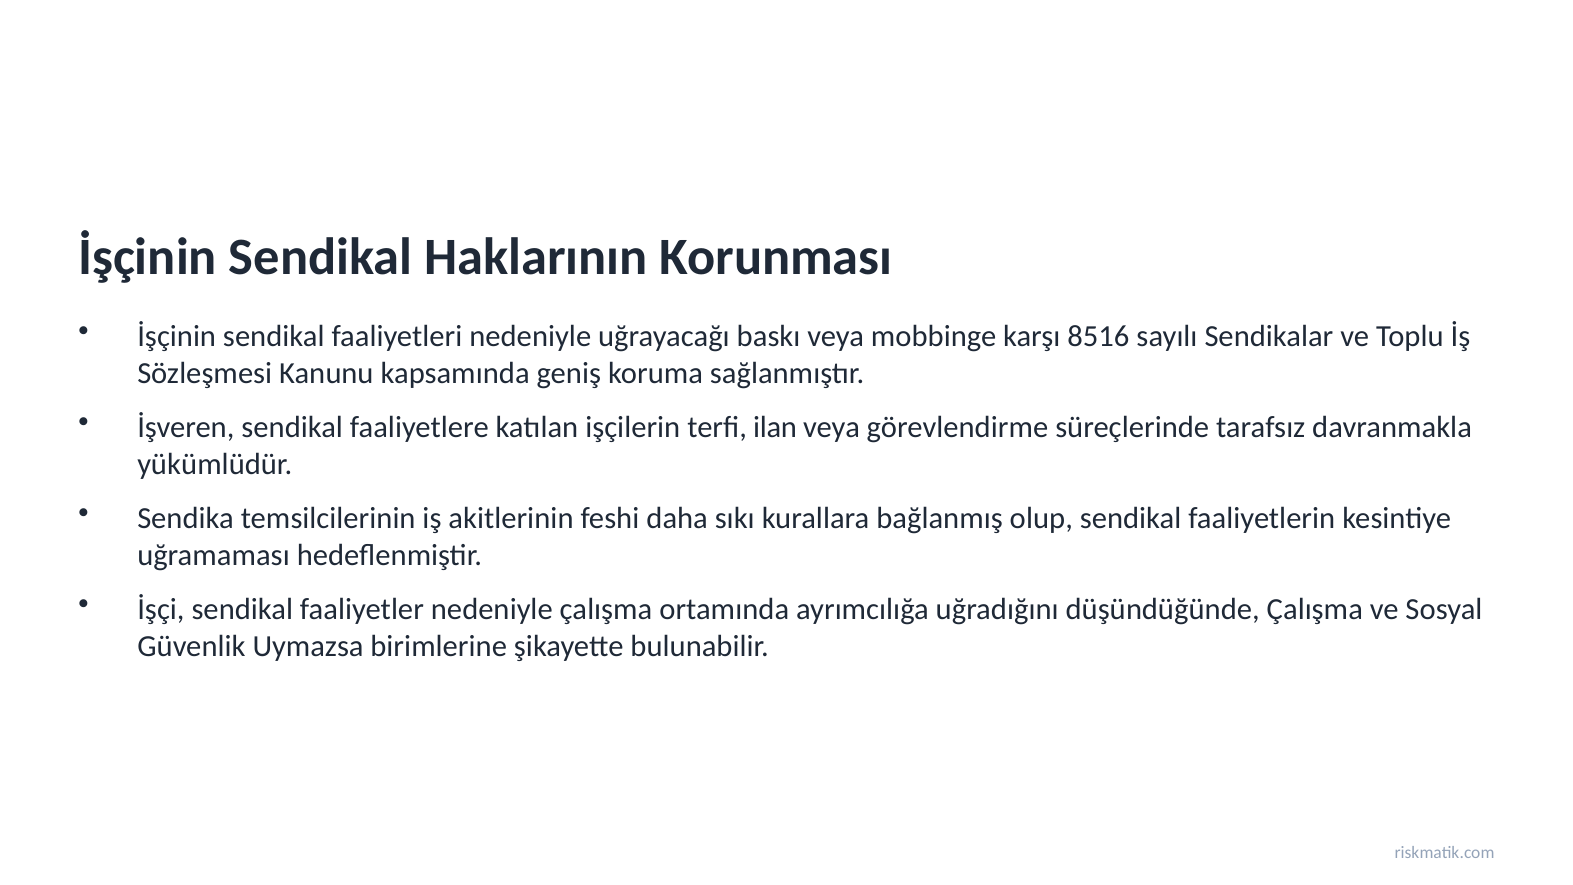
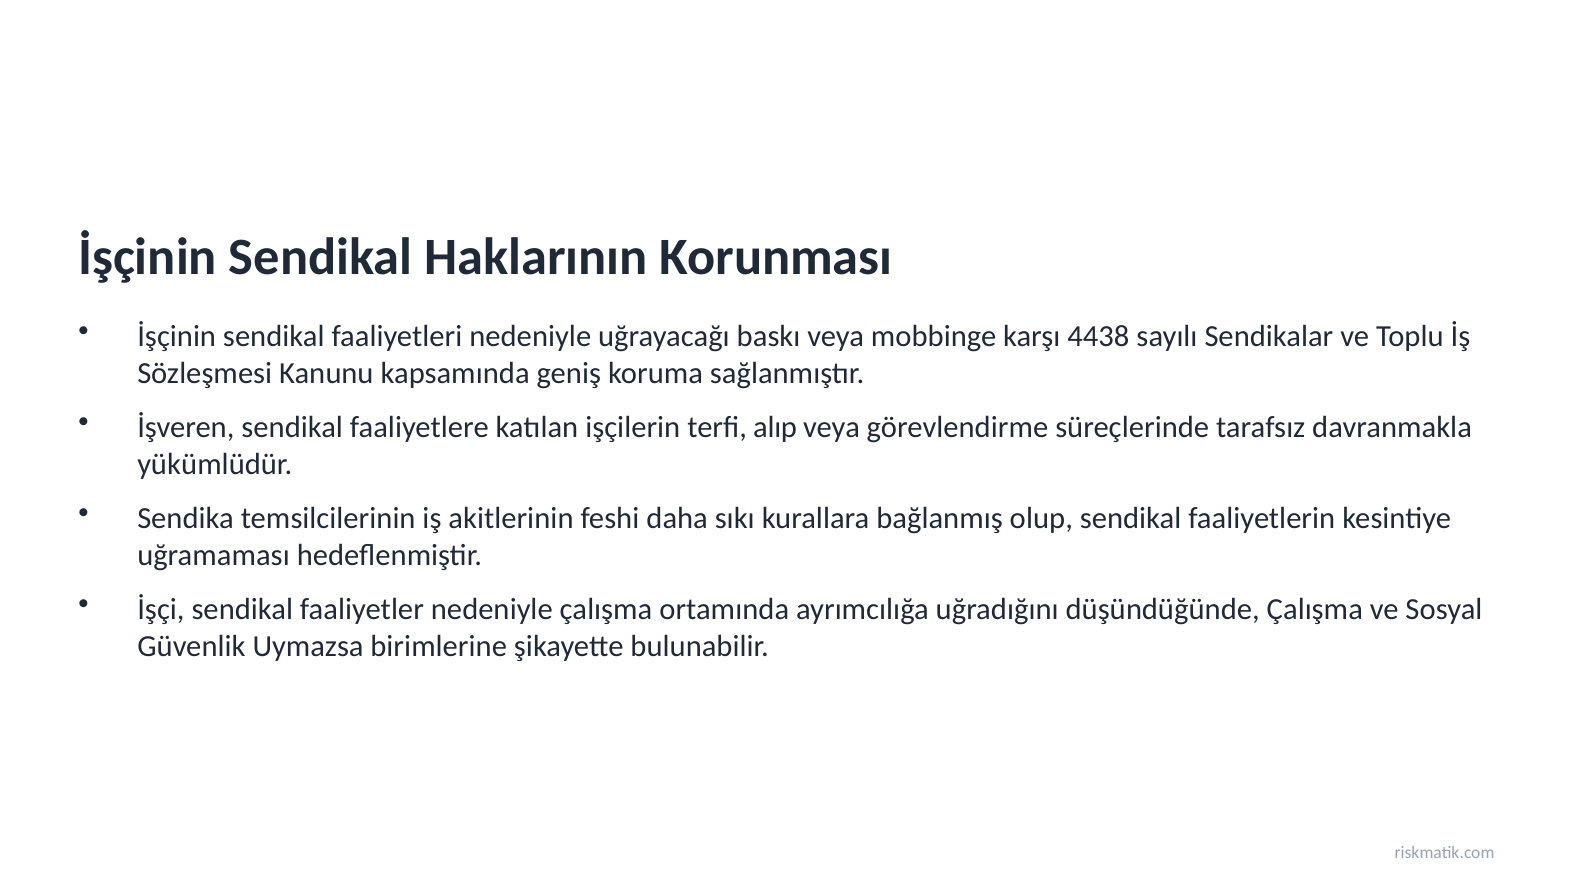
8516: 8516 -> 4438 (1098, 336)
ilan: ilan -> alıp (775, 427)
